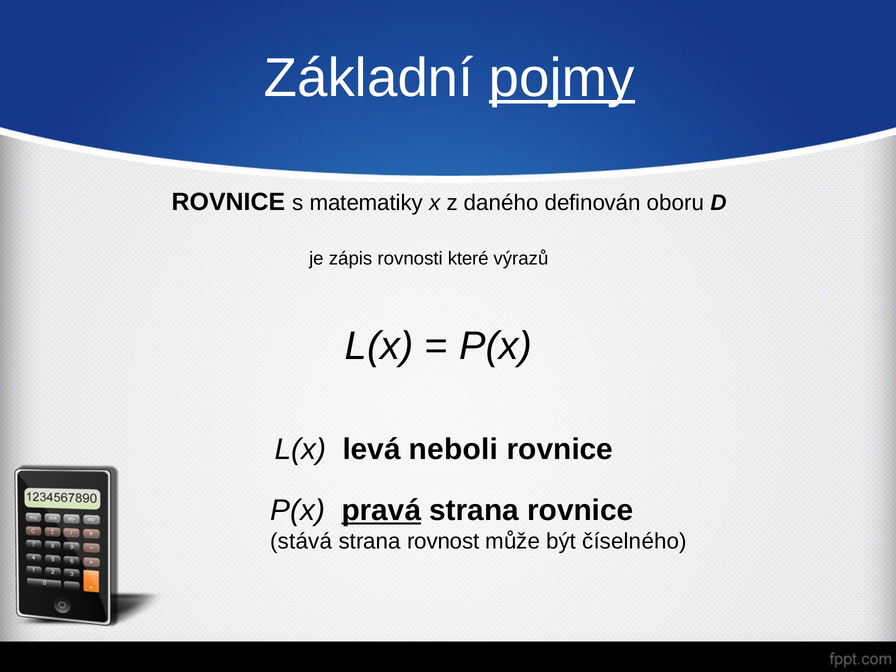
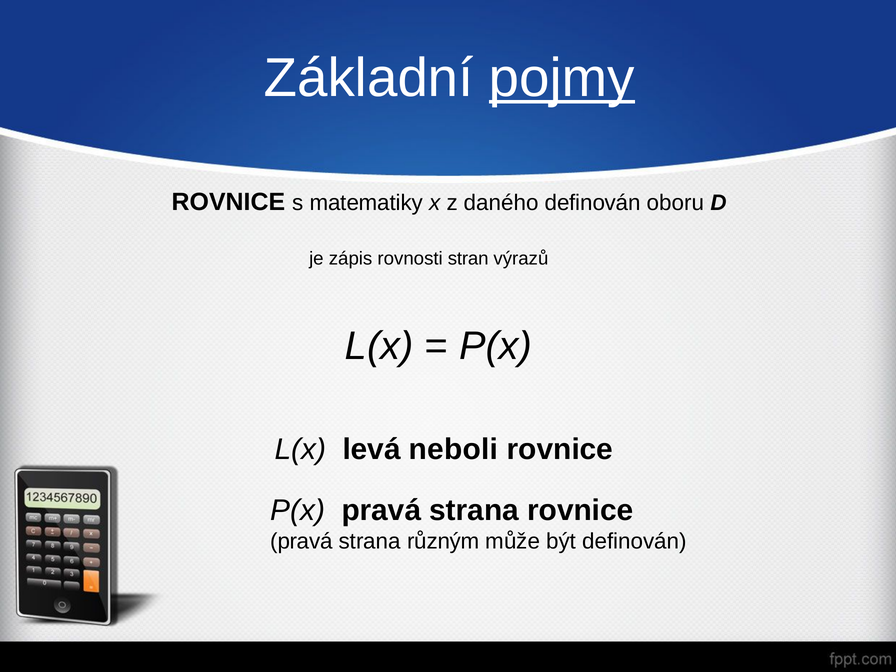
které: které -> stran (468, 259)
pravá underline: present -> none (381, 511)
stává: stává -> pravá (301, 541)
rovnost: rovnost -> různým (443, 541)
být číselného: číselného -> definován (635, 541)
